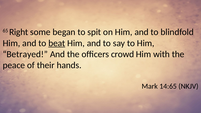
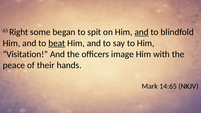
and underline: none -> present (142, 32)
Betrayed: Betrayed -> Visitation (25, 54)
crowd: crowd -> image (122, 54)
